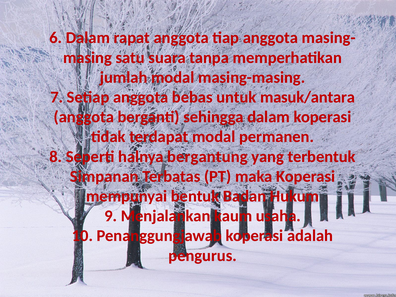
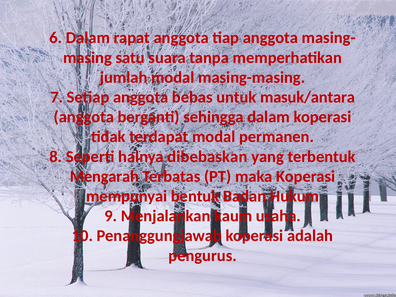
bergantung: bergantung -> dibebaskan (207, 157)
Simpanan: Simpanan -> Mengarah (104, 176)
